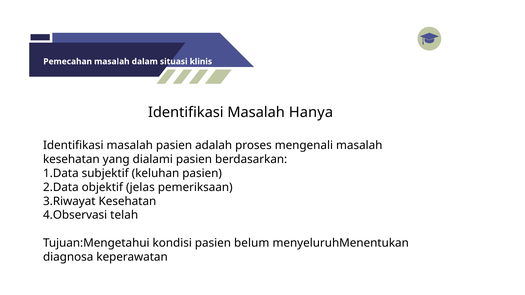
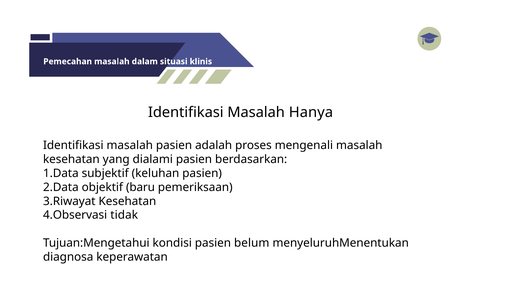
jelas: jelas -> baru (140, 187)
telah: telah -> tidak (124, 215)
